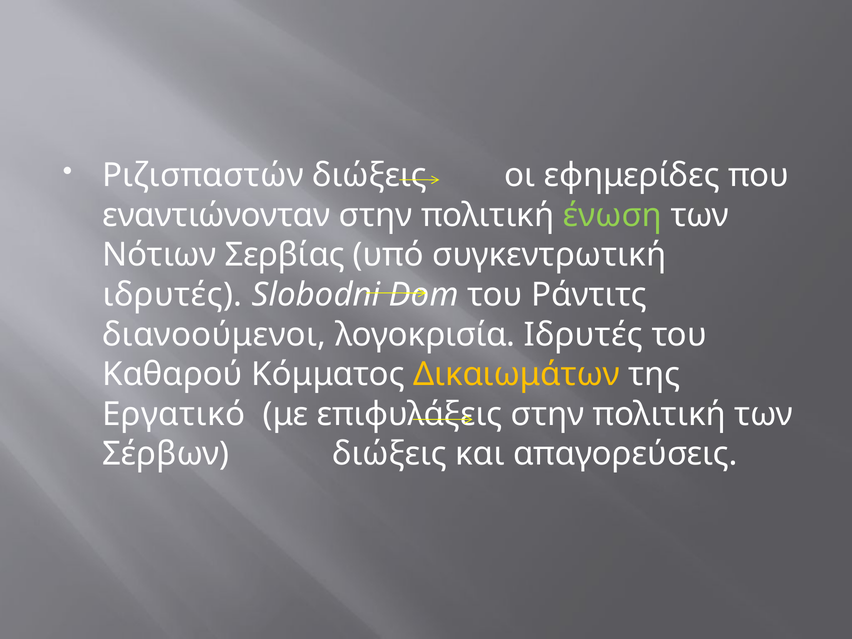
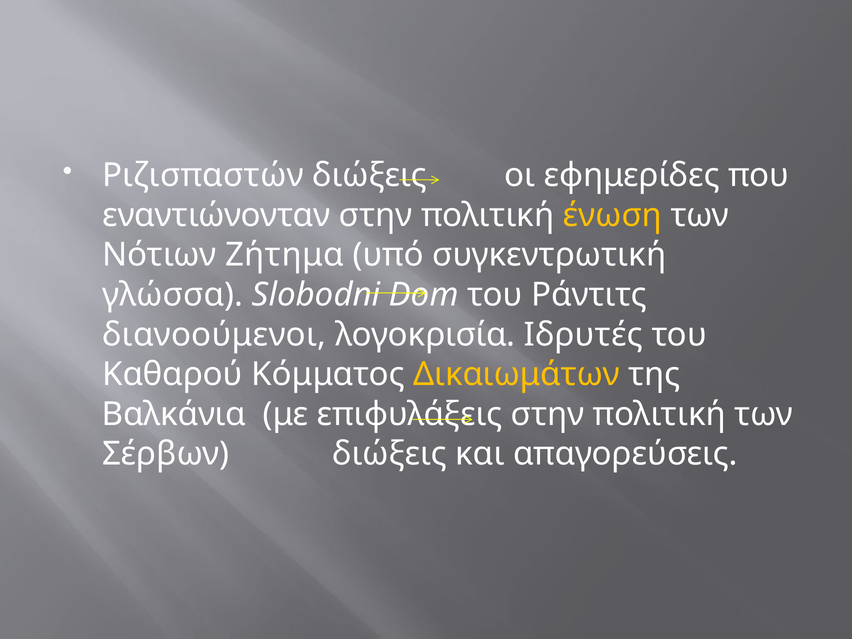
ένωση colour: light green -> yellow (612, 215)
Σερβίας: Σερβίας -> Ζήτημα (284, 255)
ιδρυτές: ιδρυτές -> γλώσσα (173, 295)
Εργατικό: Εργατικό -> Βαλκάνια (174, 414)
